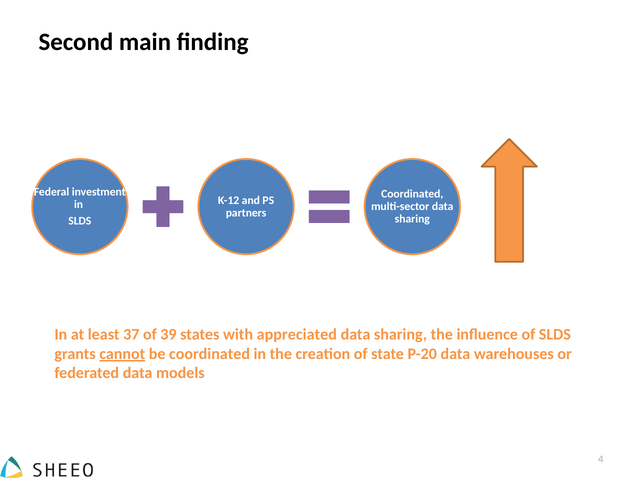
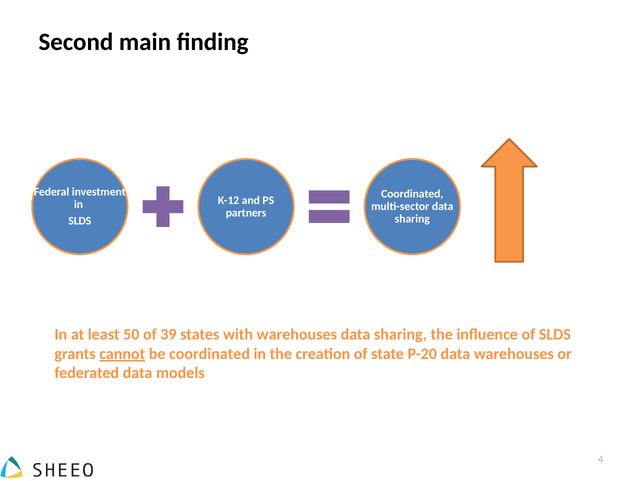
37: 37 -> 50 (131, 335)
with appreciated: appreciated -> warehouses (297, 335)
